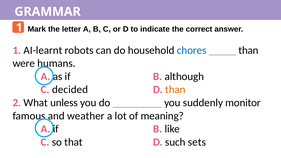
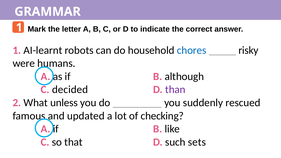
than: than -> risky (249, 50)
than colour: orange -> purple (175, 90)
monitor: monitor -> rescued (243, 103)
weather: weather -> updated (86, 116)
meaning: meaning -> checking (162, 116)
